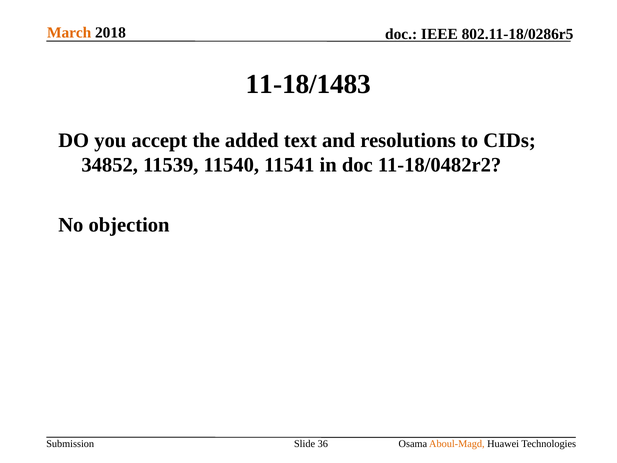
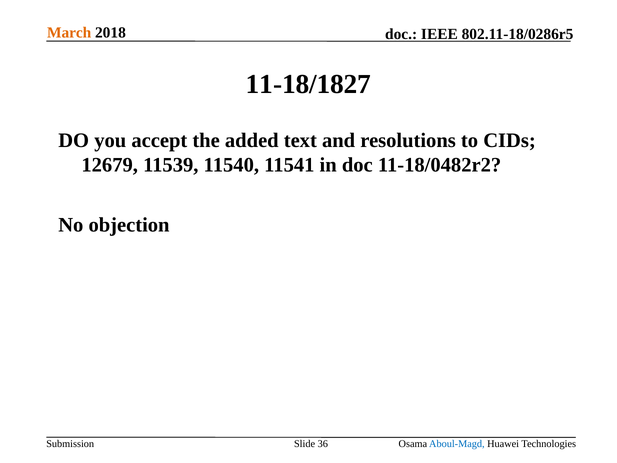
11-18/1483: 11-18/1483 -> 11-18/1827 (308, 84)
34852: 34852 -> 12679 (110, 165)
Aboul-Magd colour: orange -> blue (457, 444)
